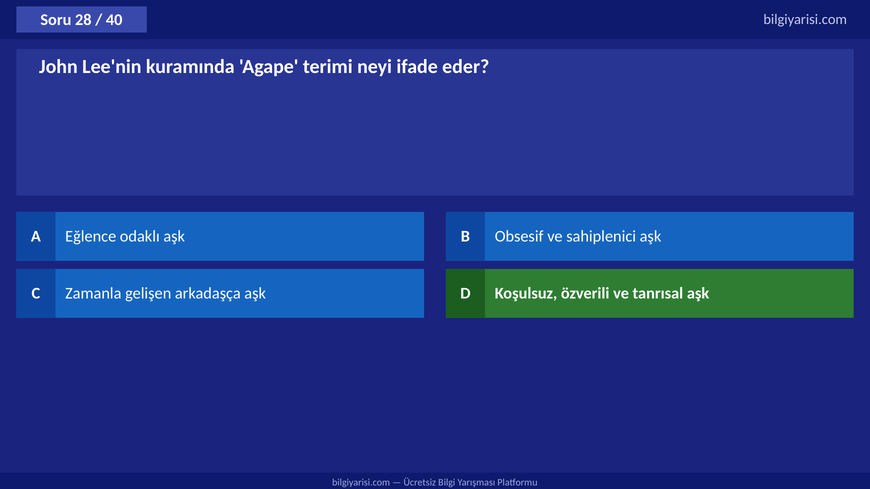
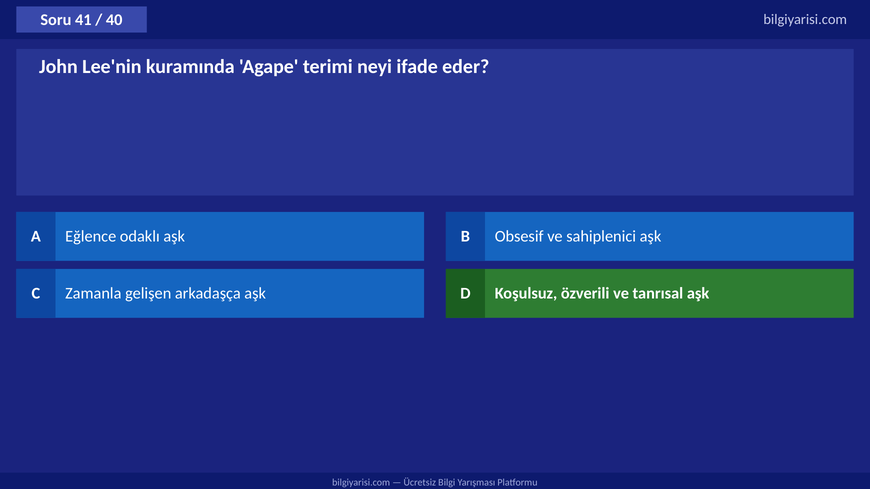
28: 28 -> 41 (83, 20)
